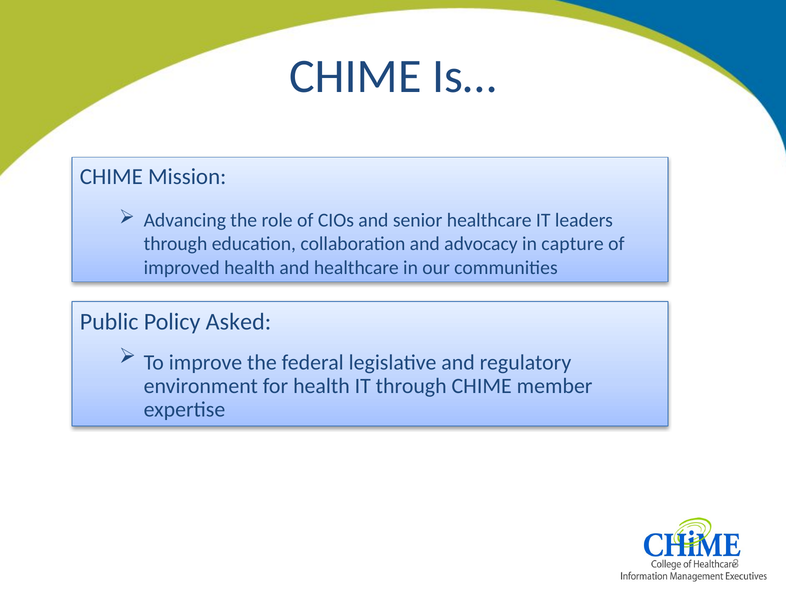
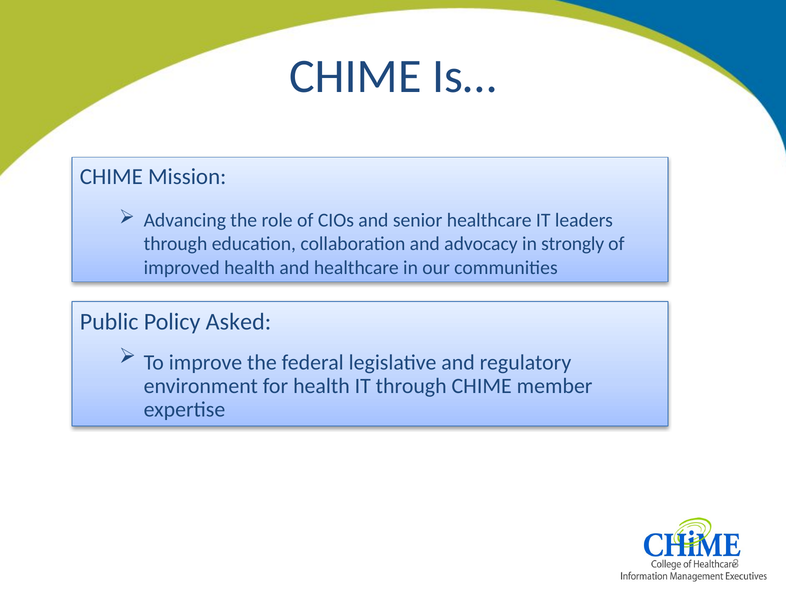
capture: capture -> strongly (573, 244)
